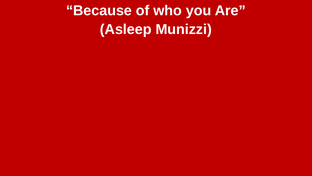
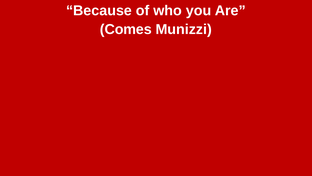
Asleep: Asleep -> Comes (126, 29)
